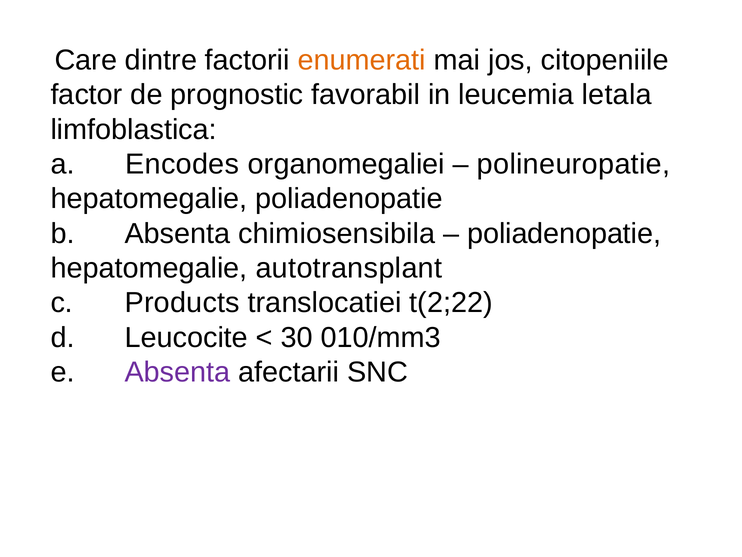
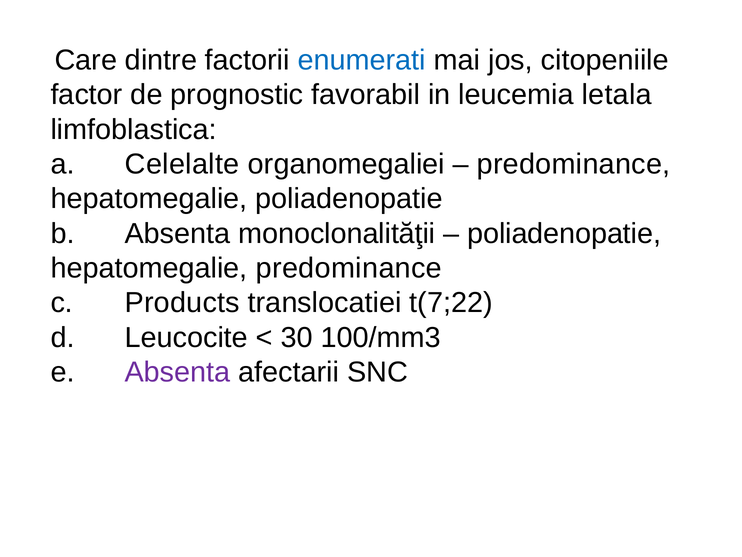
enumerati colour: orange -> blue (362, 60)
Encodes: Encodes -> Celelalte (182, 164)
polineuropatie: polineuropatie -> predominance (574, 164)
chimiosensibila: chimiosensibila -> monoclonalităţii (337, 233)
hepatomegalie autotransplant: autotransplant -> predominance (349, 268)
t(2;22: t(2;22 -> t(7;22 (451, 303)
010/mm3: 010/mm3 -> 100/mm3 (381, 337)
